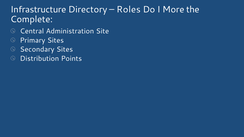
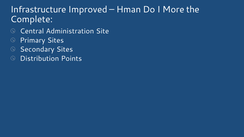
Directory: Directory -> Improved (88, 9)
Roles: Roles -> Hman (129, 9)
